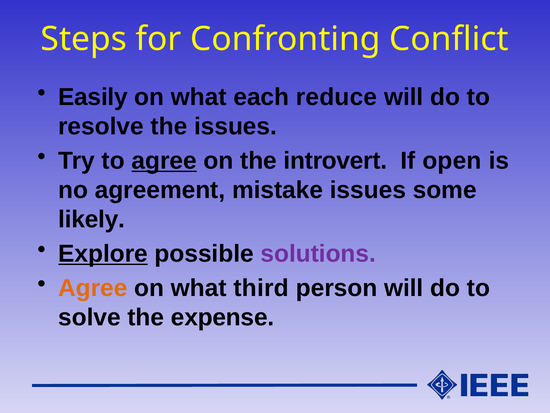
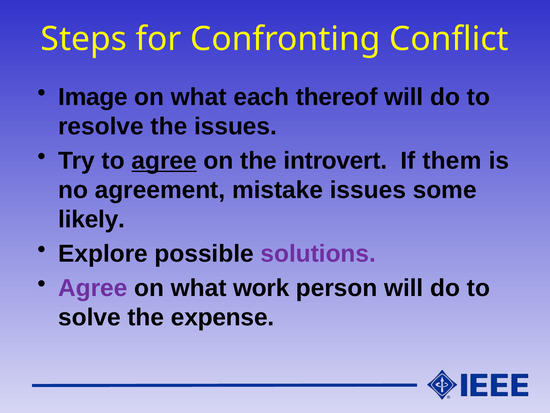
Easily: Easily -> Image (93, 97)
reduce: reduce -> thereof (337, 97)
open: open -> them (452, 161)
Explore underline: present -> none (103, 254)
Agree colour: orange -> purple (93, 288)
third: third -> work (261, 288)
